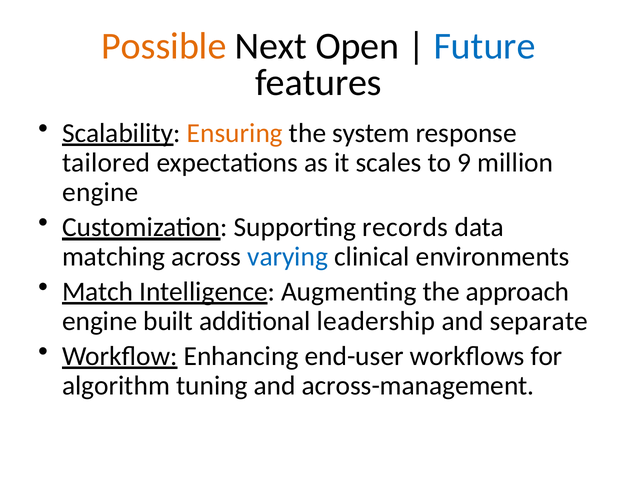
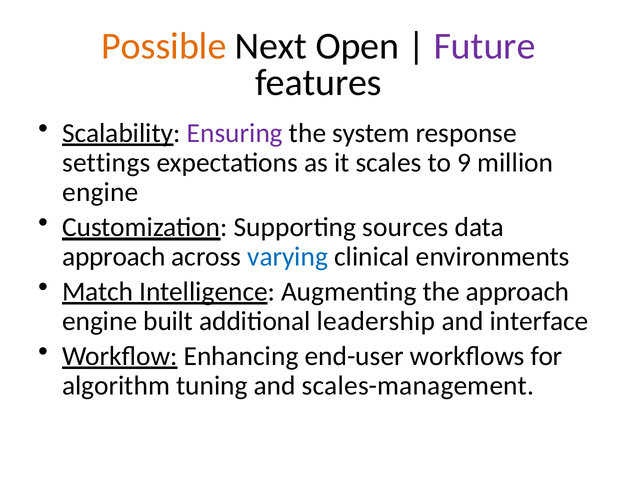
Future colour: blue -> purple (485, 46)
Ensuring colour: orange -> purple (235, 133)
tailored: tailored -> settings (106, 163)
records: records -> sources (405, 227)
matching: matching -> approach (114, 257)
separate: separate -> interface (539, 321)
across-management: across-management -> scales-management (418, 385)
